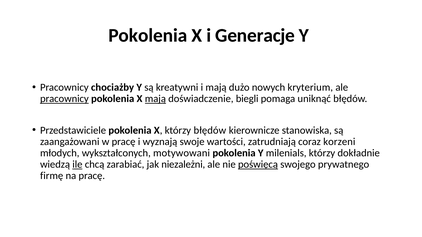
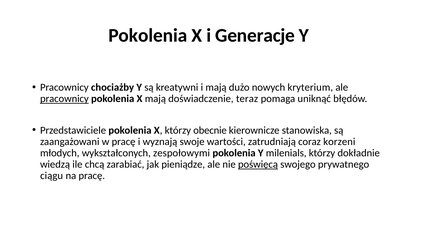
mają underline: present -> none (155, 99)
biegli: biegli -> teraz (247, 99)
którzy błędów: błędów -> obecnie (210, 130)
motywowani: motywowani -> zespołowymi (182, 153)
ile underline: present -> none (77, 165)
niezależni: niezależni -> pieniądze (183, 165)
firmę: firmę -> ciągu (52, 176)
